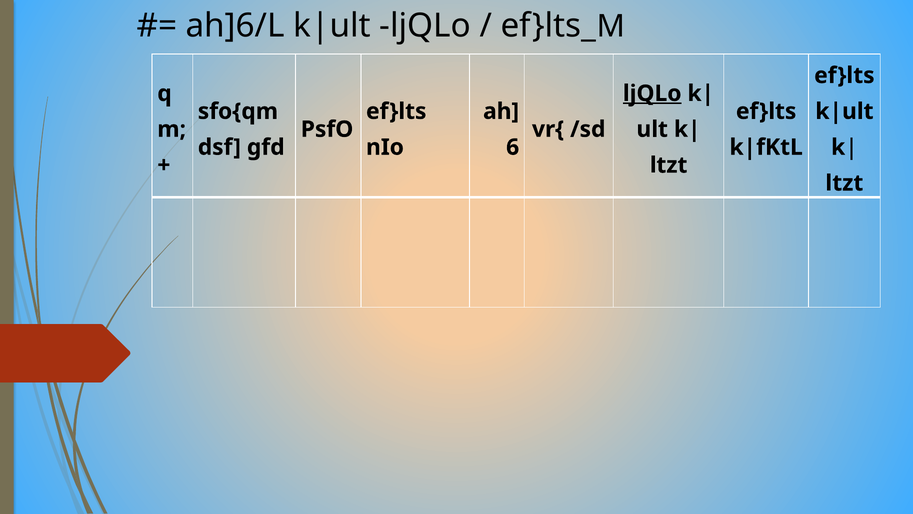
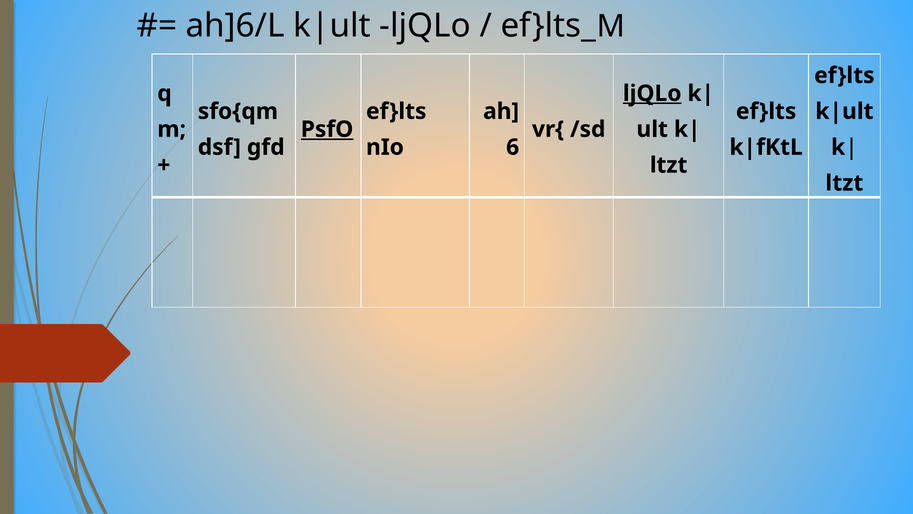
PsfO underline: none -> present (327, 129)
